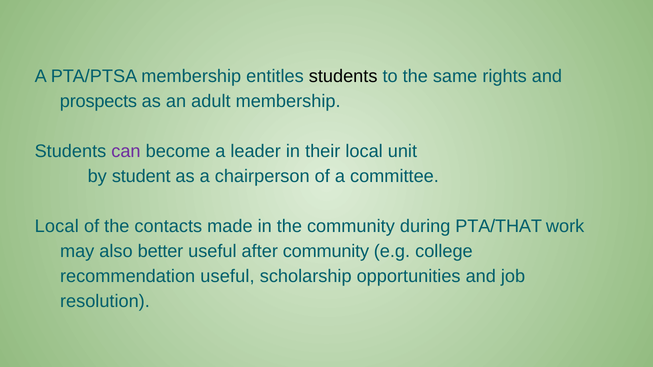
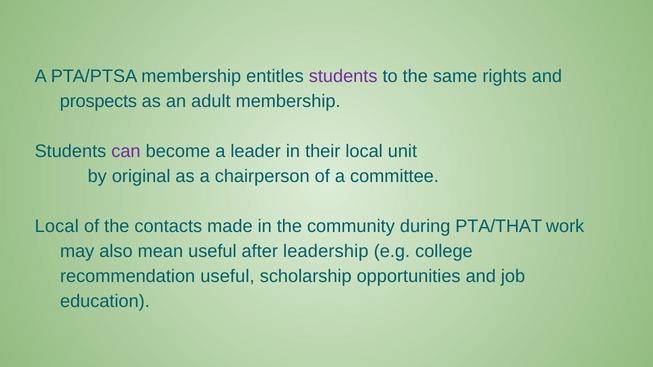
students colour: black -> purple (343, 76)
student: student -> original (141, 176)
better: better -> mean (160, 251)
after community: community -> leadership (326, 251)
resolution: resolution -> education (105, 302)
